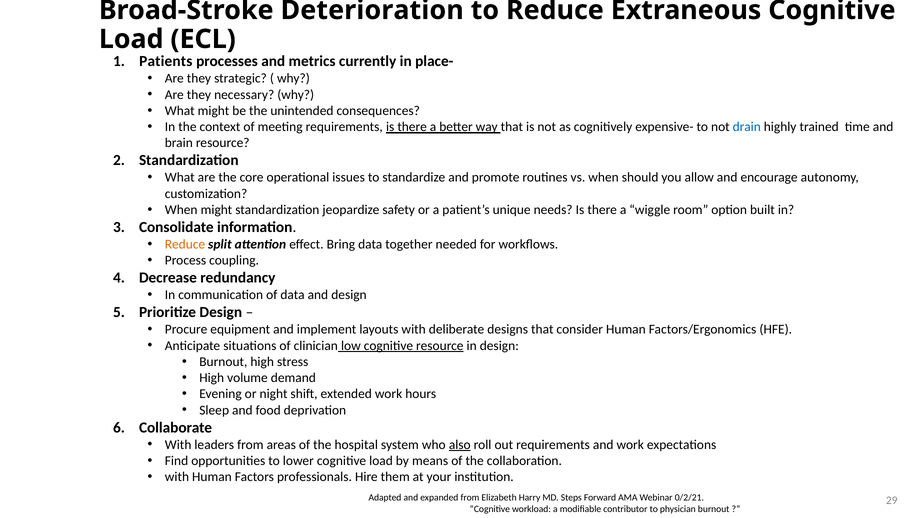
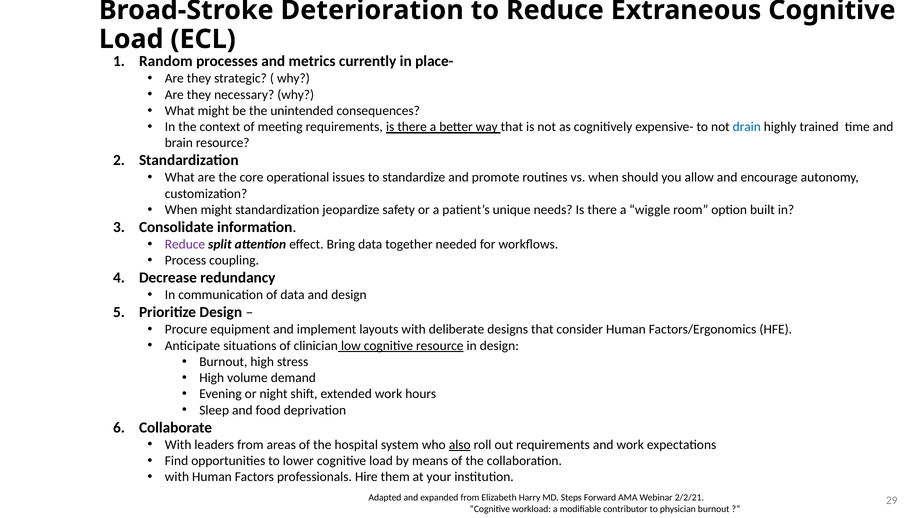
Patients: Patients -> Random (166, 61)
Reduce colour: orange -> purple (185, 244)
0/2/21: 0/2/21 -> 2/2/21 (689, 497)
